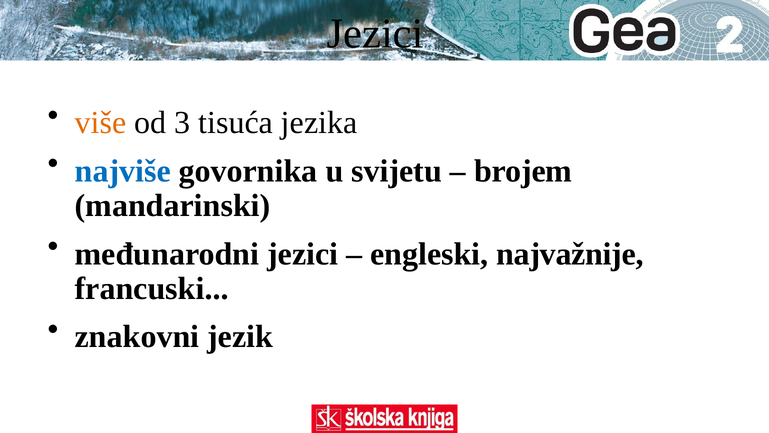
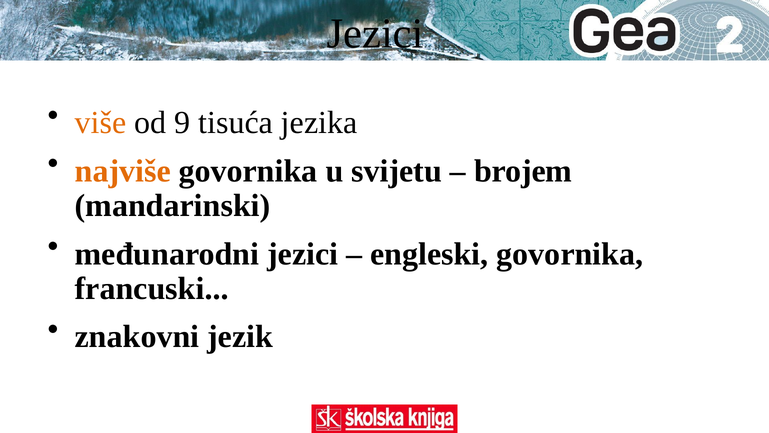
3: 3 -> 9 (182, 123)
najviše colour: blue -> orange (123, 171)
engleski najvažnije: najvažnije -> govornika (570, 254)
